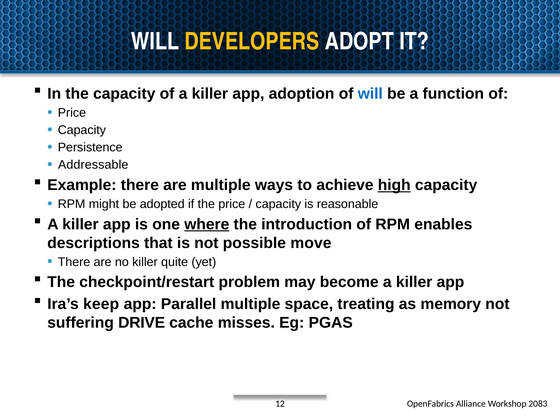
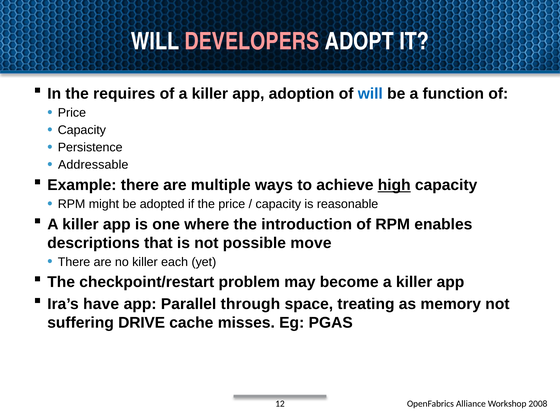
DEVELOPERS colour: yellow -> pink (252, 42)
the capacity: capacity -> requires (124, 94)
where underline: present -> none (207, 224)
quite: quite -> each (175, 262)
keep: keep -> have (101, 304)
Parallel multiple: multiple -> through (250, 304)
2083: 2083 -> 2008 (538, 404)
